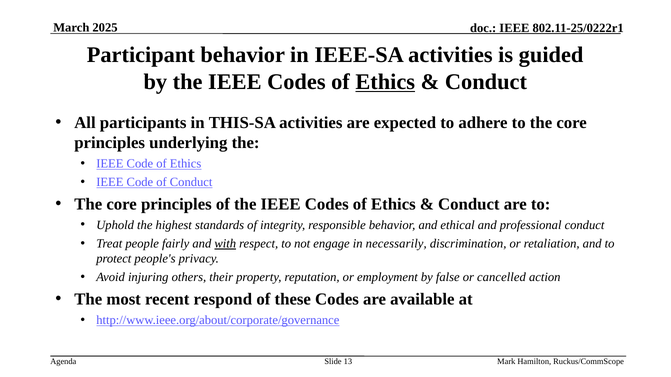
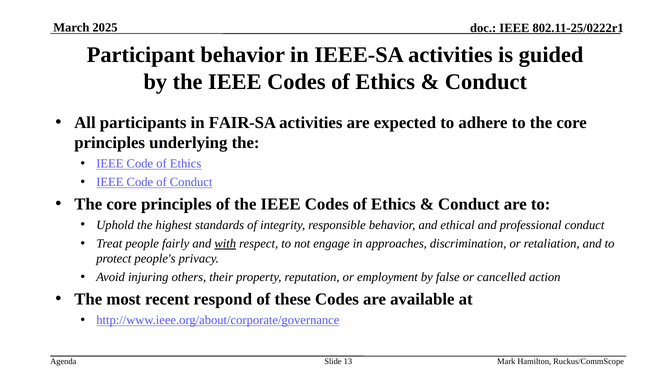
Ethics underline: present -> none (385, 82)
THIS-SA: THIS-SA -> FAIR-SA (242, 123)
necessarily: necessarily -> approaches (396, 244)
